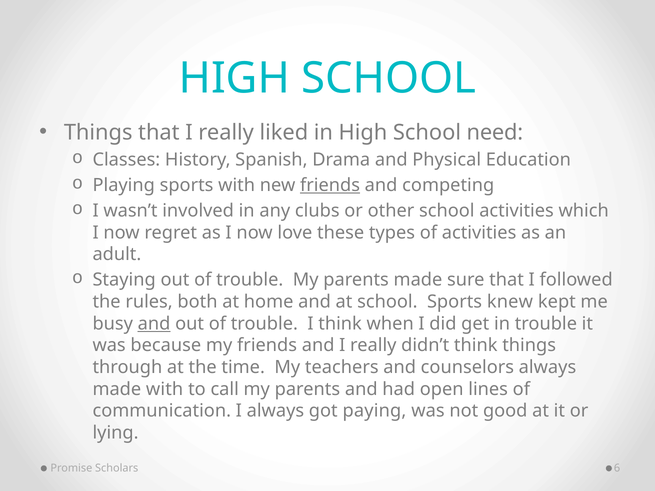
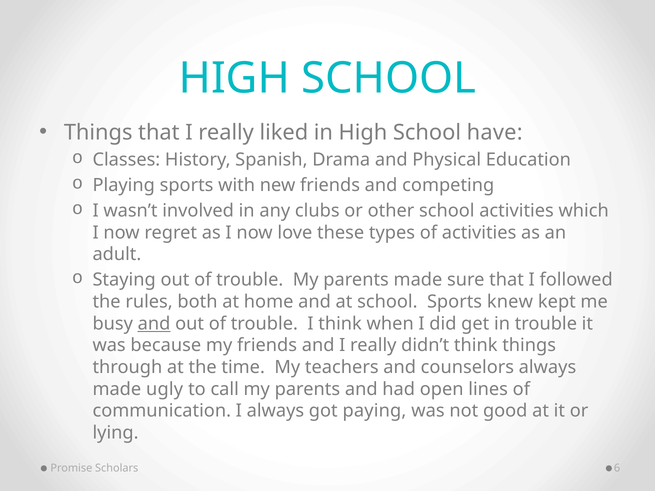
need: need -> have (495, 133)
friends underline: present -> none (330, 185)
made with: with -> ugly (165, 389)
